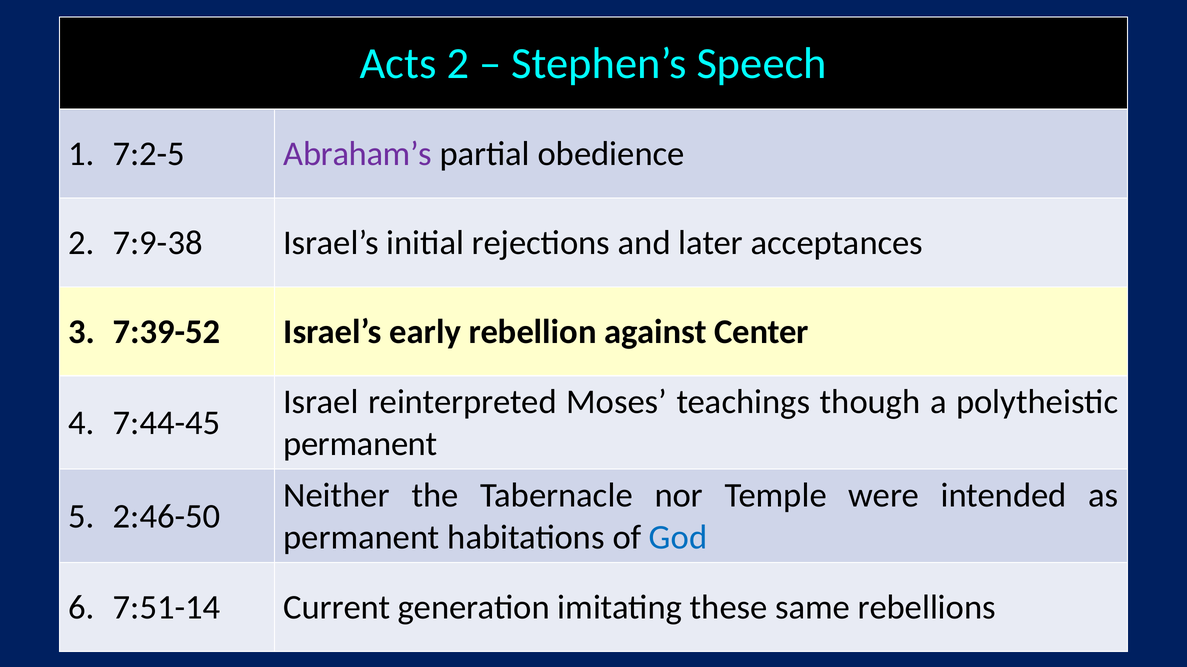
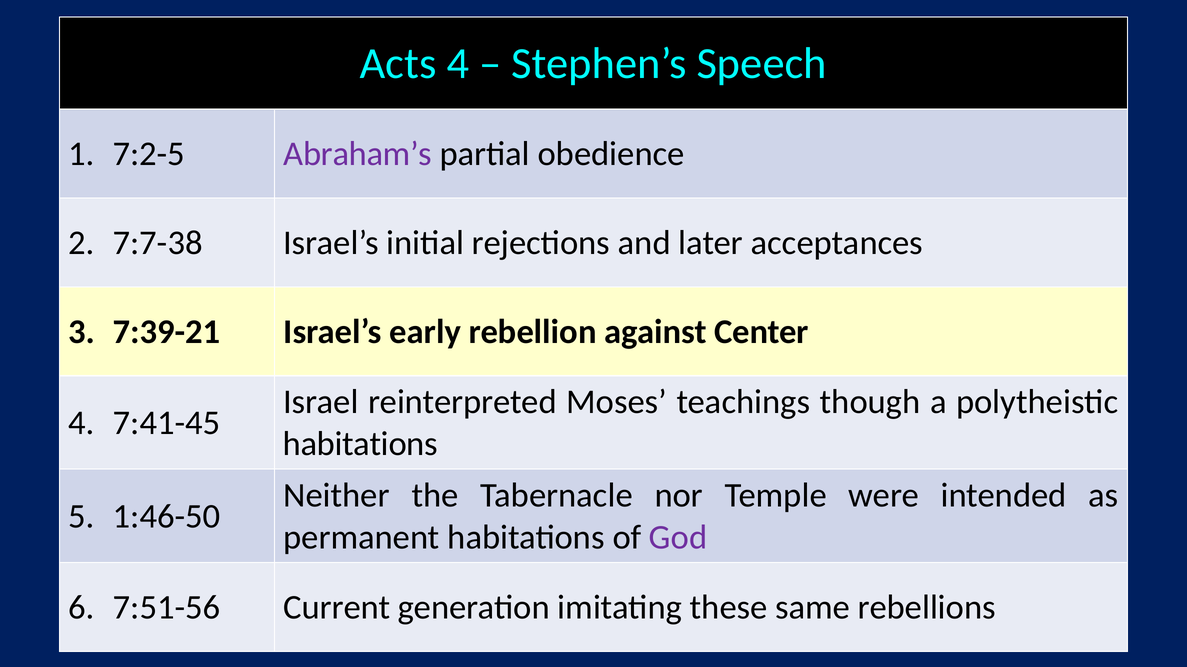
Acts 2: 2 -> 4 (458, 64)
7:9-38: 7:9-38 -> 7:7-38 (158, 243)
7:39-52: 7:39-52 -> 7:39-21 (167, 332)
7:44-45: 7:44-45 -> 7:41-45 (166, 423)
permanent: permanent -> habitations (360, 444)
2:46-50: 2:46-50 -> 1:46-50 (166, 517)
God colour: blue -> purple (678, 538)
7:51-14: 7:51-14 -> 7:51-56 (166, 608)
